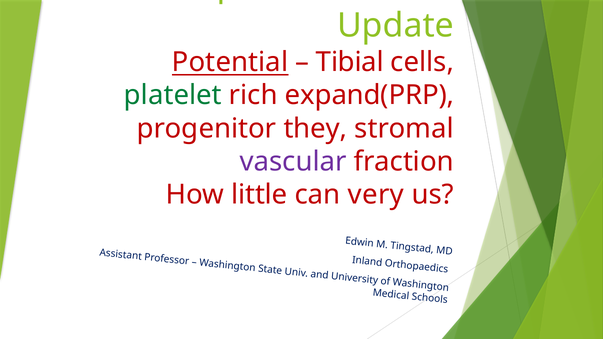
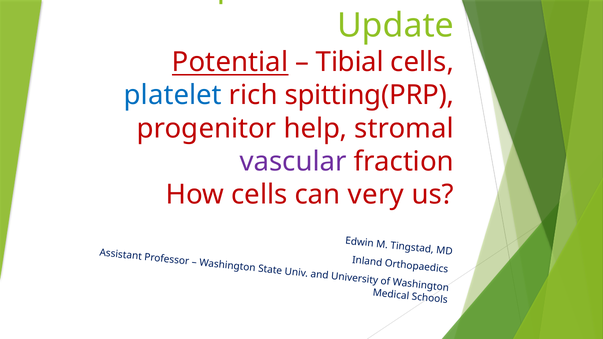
platelet colour: green -> blue (173, 95)
expand(PRP: expand(PRP -> spitting(PRP (370, 95)
they: they -> help (315, 128)
How little: little -> cells (259, 195)
